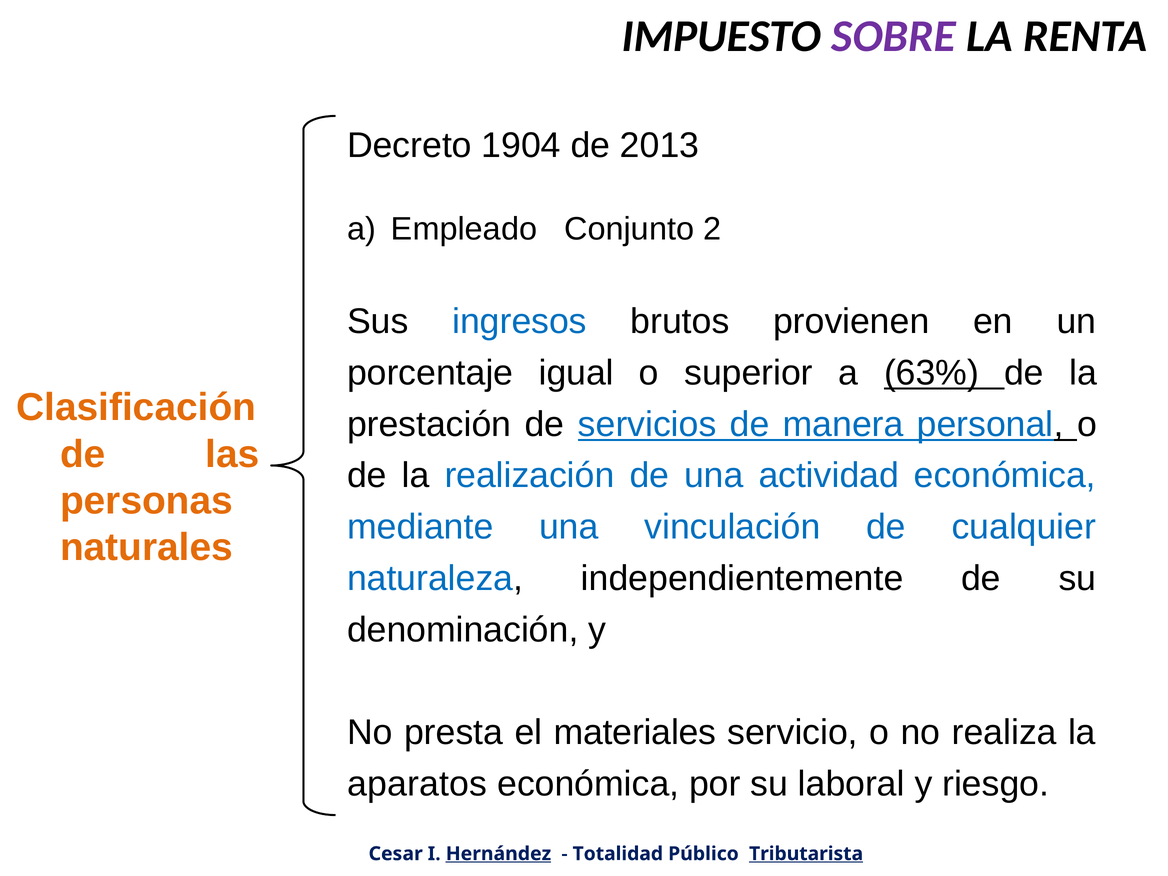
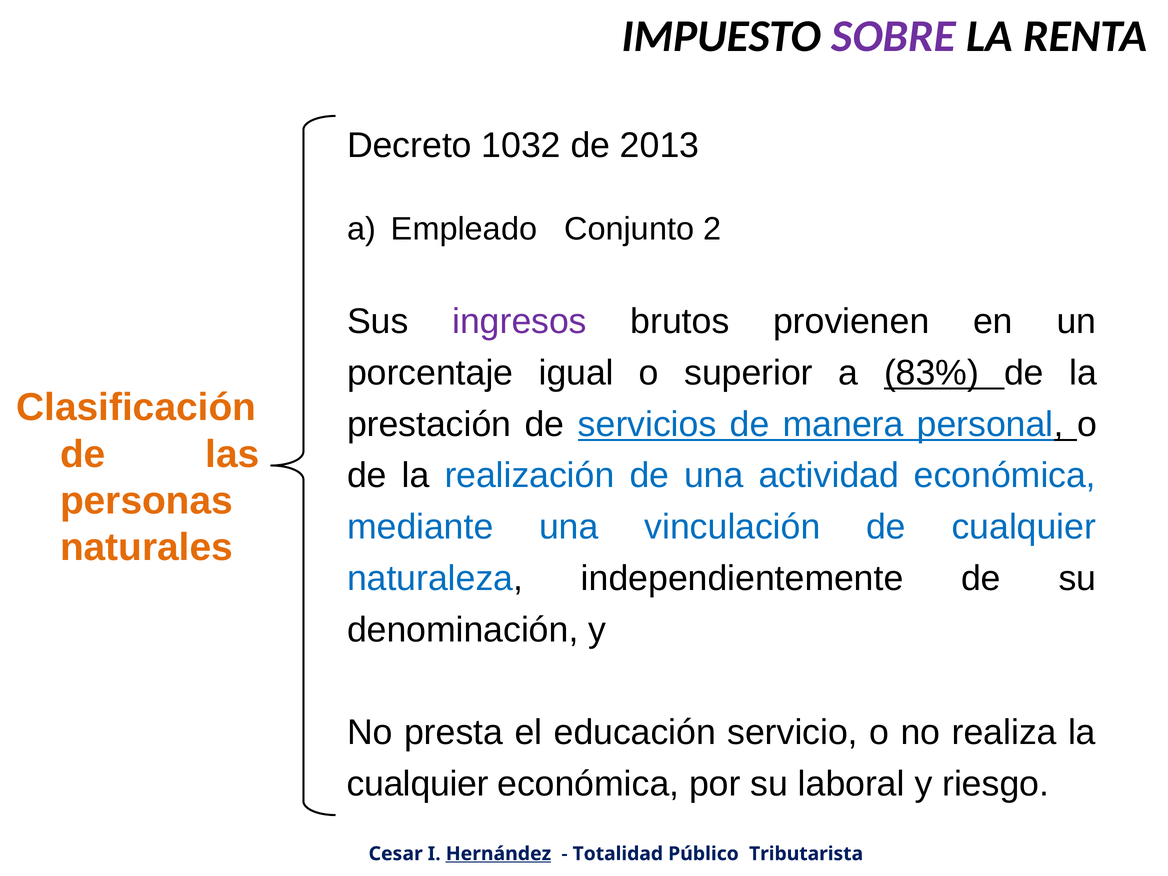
1904: 1904 -> 1032 (521, 146)
ingresos colour: blue -> purple (520, 322)
63%: 63% -> 83% (932, 373)
materiales: materiales -> educación (635, 733)
aparatos: aparatos -> cualquier (418, 784)
Tributarista underline: present -> none (806, 854)
